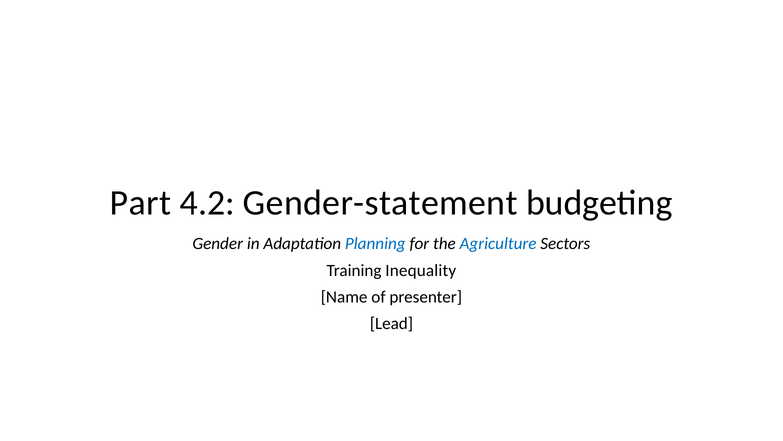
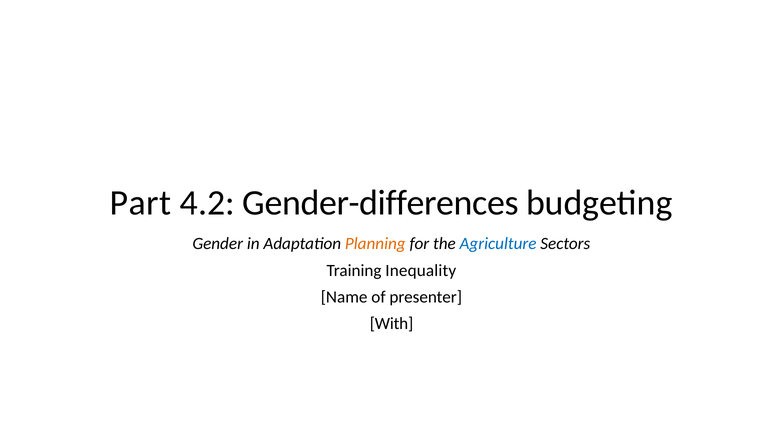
Gender-statement: Gender-statement -> Gender-differences (381, 203)
Planning colour: blue -> orange (375, 243)
Lead: Lead -> With (392, 323)
